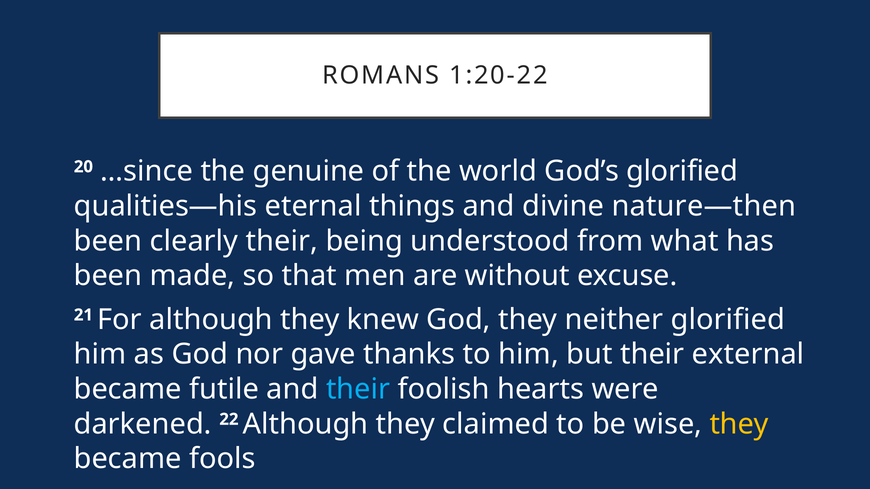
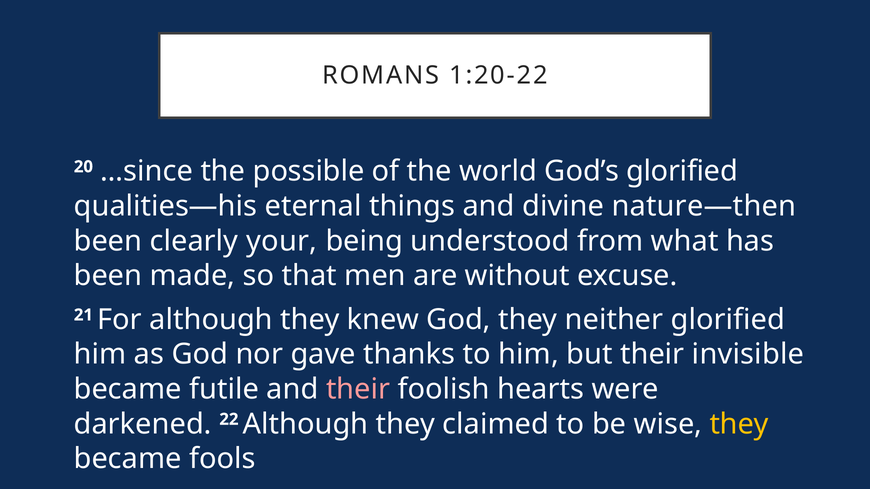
genuine: genuine -> possible (309, 172)
clearly their: their -> your (282, 241)
external: external -> invisible (748, 355)
their colour: light blue -> pink (358, 389)
